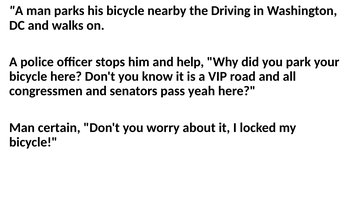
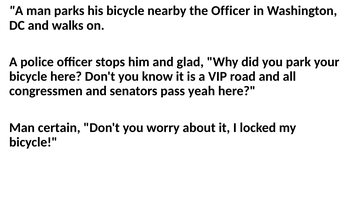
the Driving: Driving -> Officer (231, 11)
help: help -> glad (190, 62)
